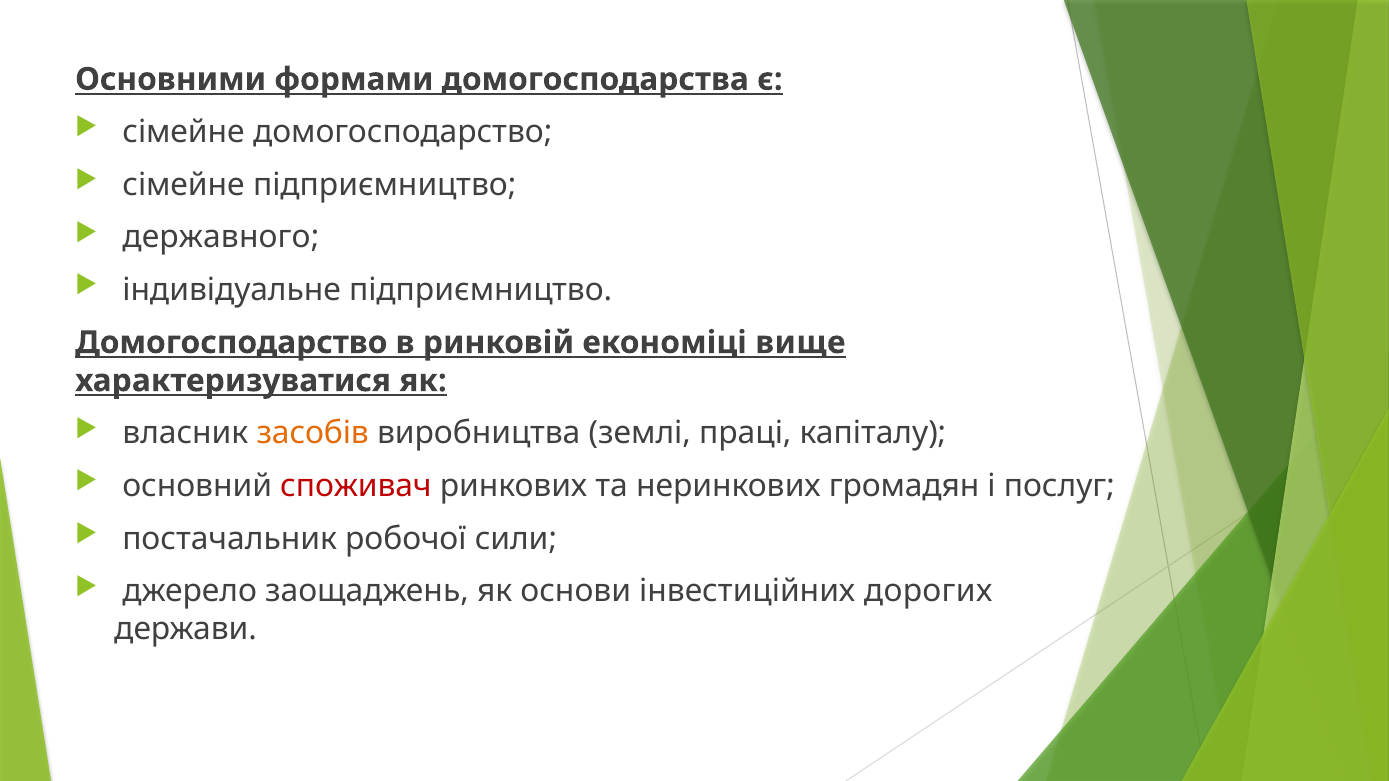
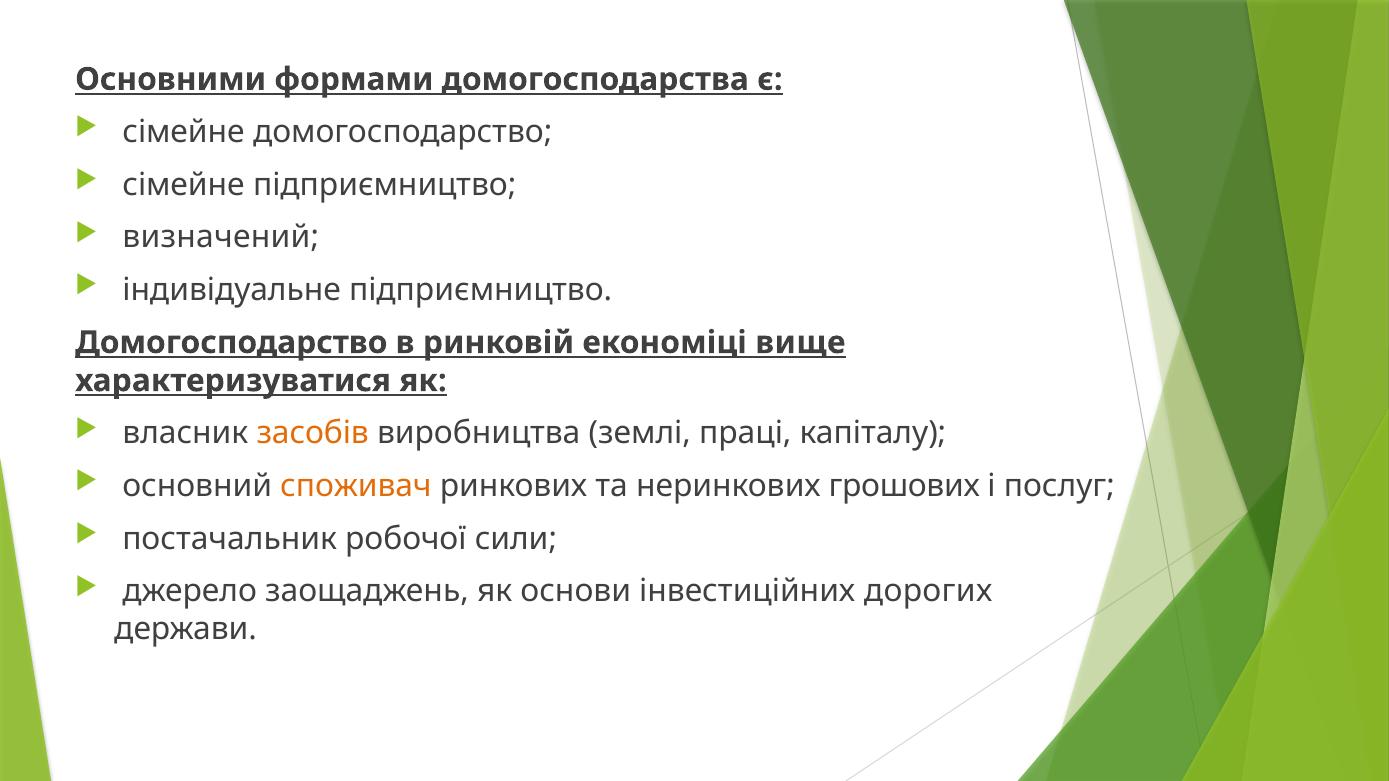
державного: державного -> визначений (221, 237)
споживач colour: red -> orange (356, 486)
громадян: громадян -> грошових (904, 486)
